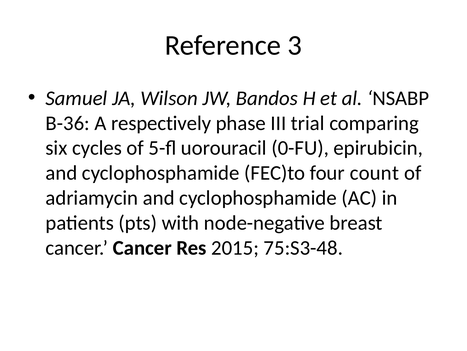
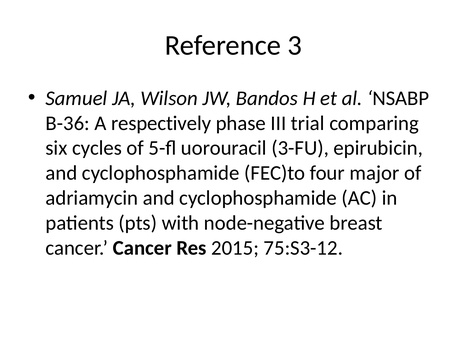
0-FU: 0-FU -> 3-FU (300, 148)
count: count -> major (374, 173)
75:S3-48: 75:S3-48 -> 75:S3-12 (303, 247)
